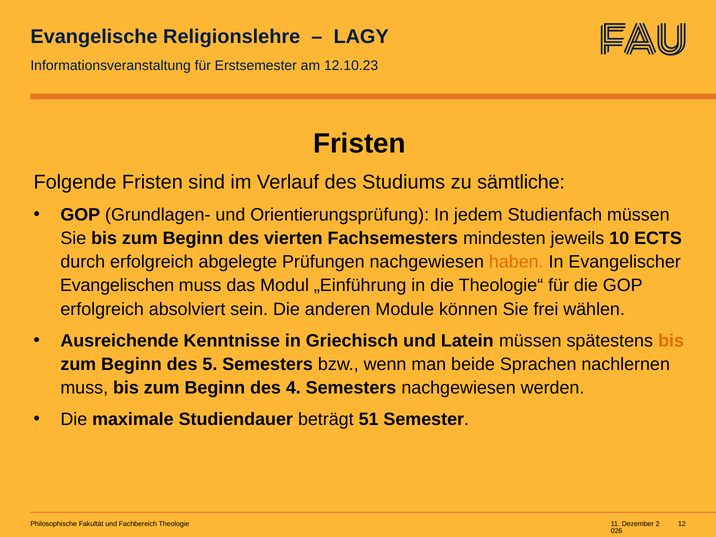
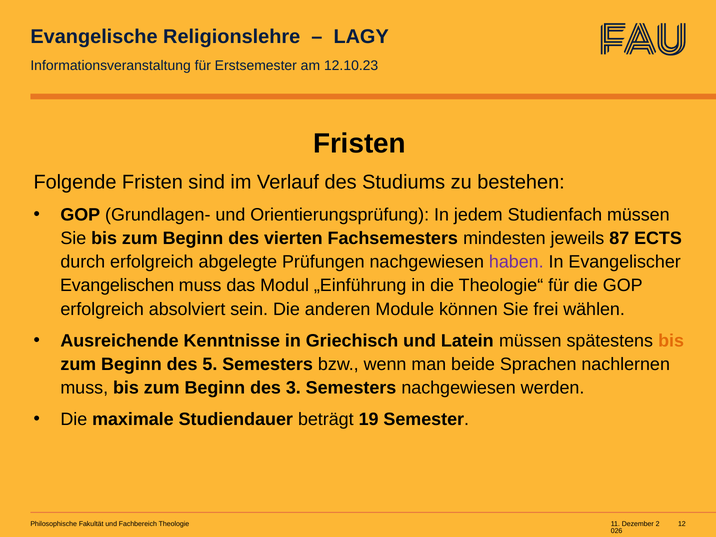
sämtliche: sämtliche -> bestehen (521, 182)
10: 10 -> 87 (619, 238)
haben colour: orange -> purple (516, 262)
4: 4 -> 3 (293, 388)
51: 51 -> 19 (369, 419)
